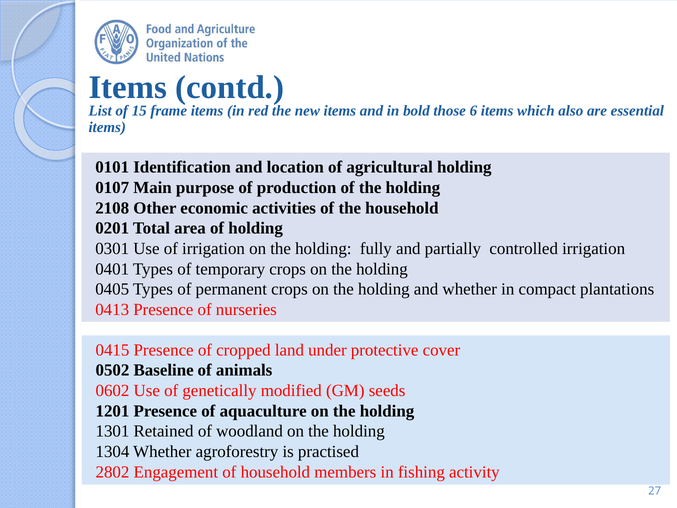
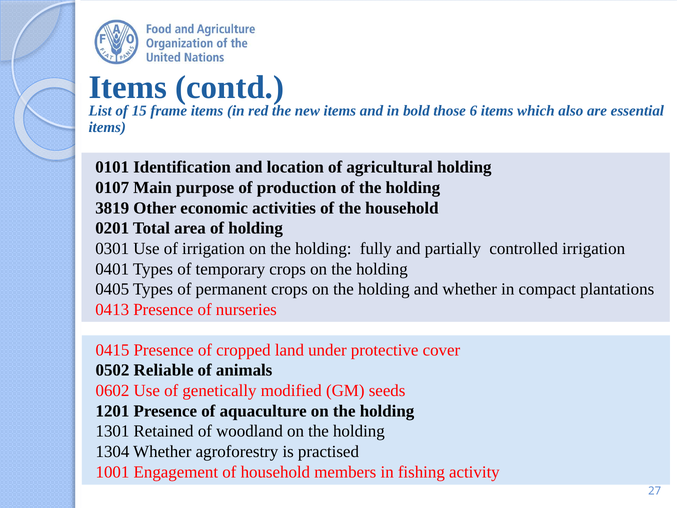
2108: 2108 -> 3819 (112, 208)
Baseline: Baseline -> Reliable (164, 370)
2802: 2802 -> 1001 (112, 472)
